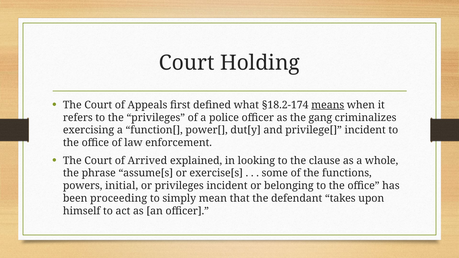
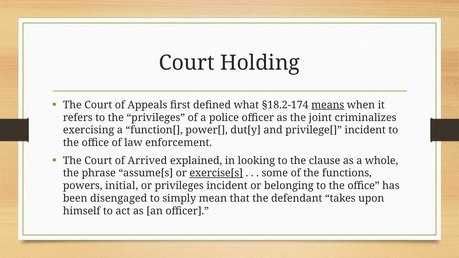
gang: gang -> joint (320, 118)
exercise[s underline: none -> present (216, 173)
proceeding: proceeding -> disengaged (119, 199)
